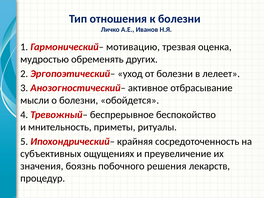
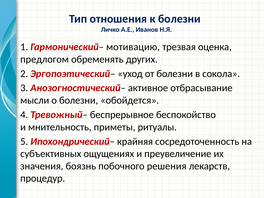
мудростью: мудростью -> предлогом (45, 59)
лелеет: лелеет -> сокола (221, 74)
